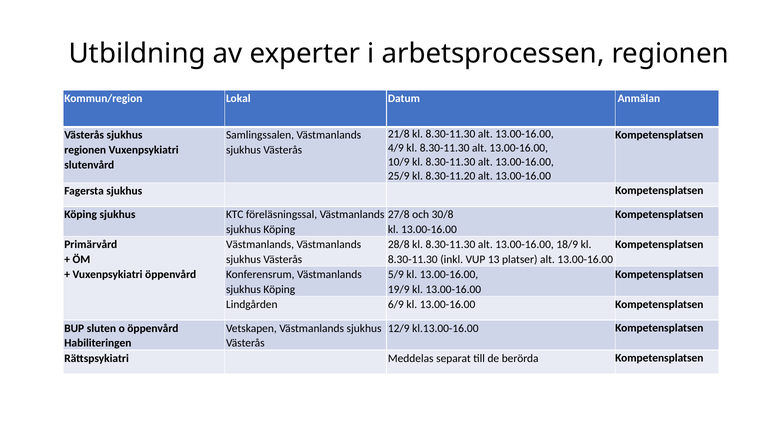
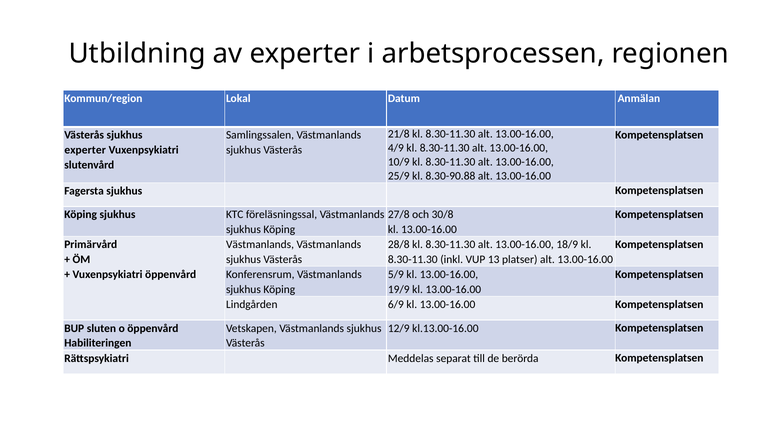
regionen: regionen -> experter (85, 150)
8.30-11.20: 8.30-11.20 -> 8.30-90.88 (450, 176)
